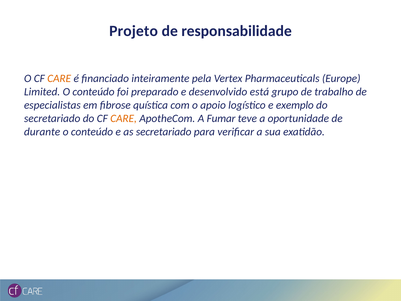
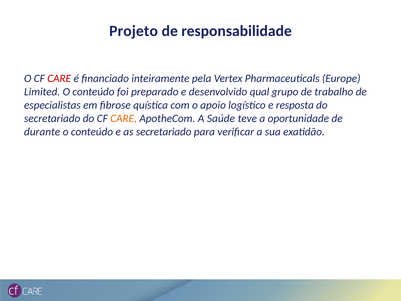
CARE colour: orange -> red (59, 78)
está: está -> qual (260, 92)
exemplo: exemplo -> resposta (295, 105)
Fumar: Fumar -> Saúde (221, 118)
